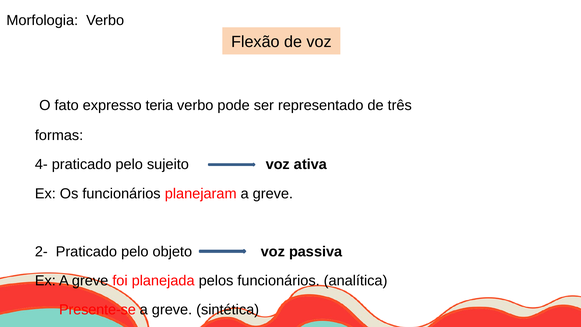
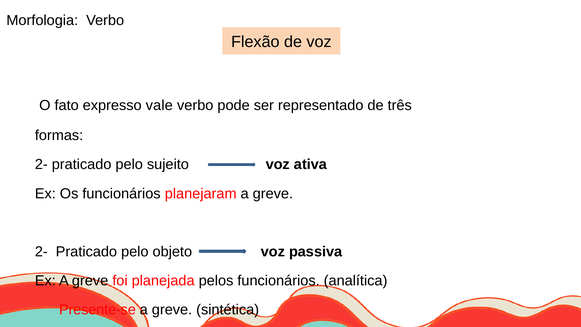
teria: teria -> vale (159, 105)
4-: 4- -> 2- (41, 164)
